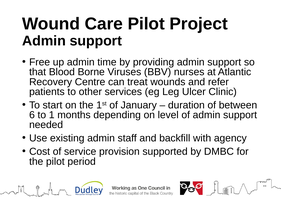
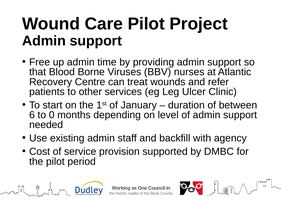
1: 1 -> 0 (52, 115)
